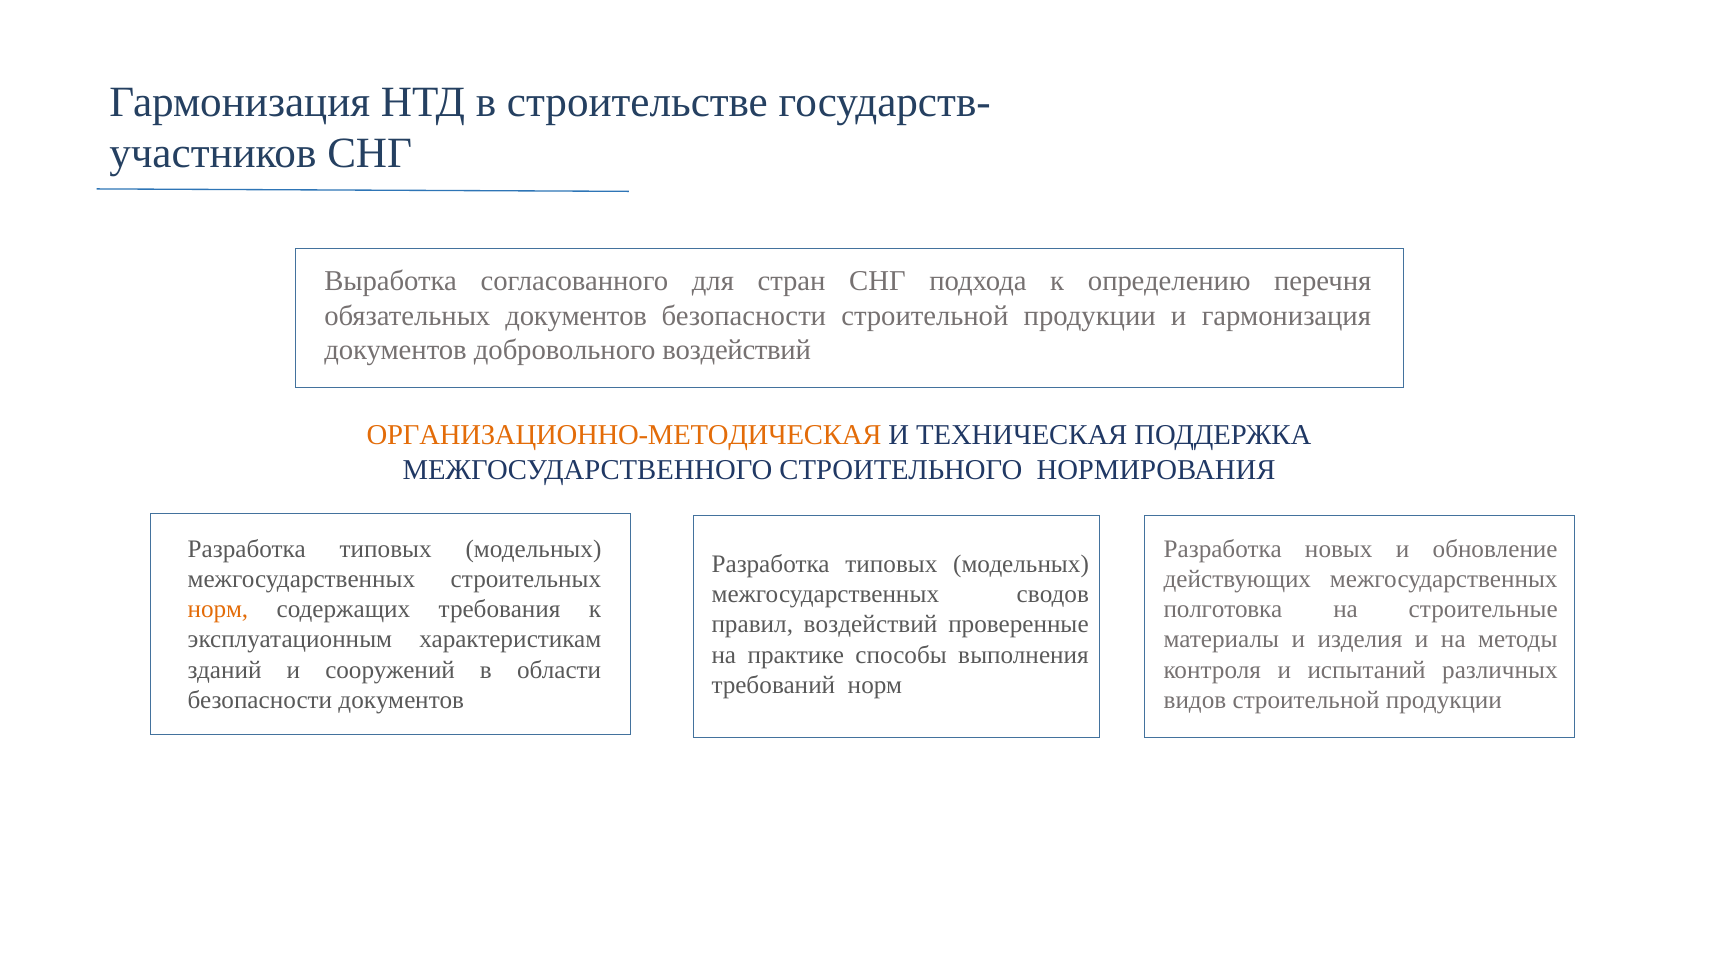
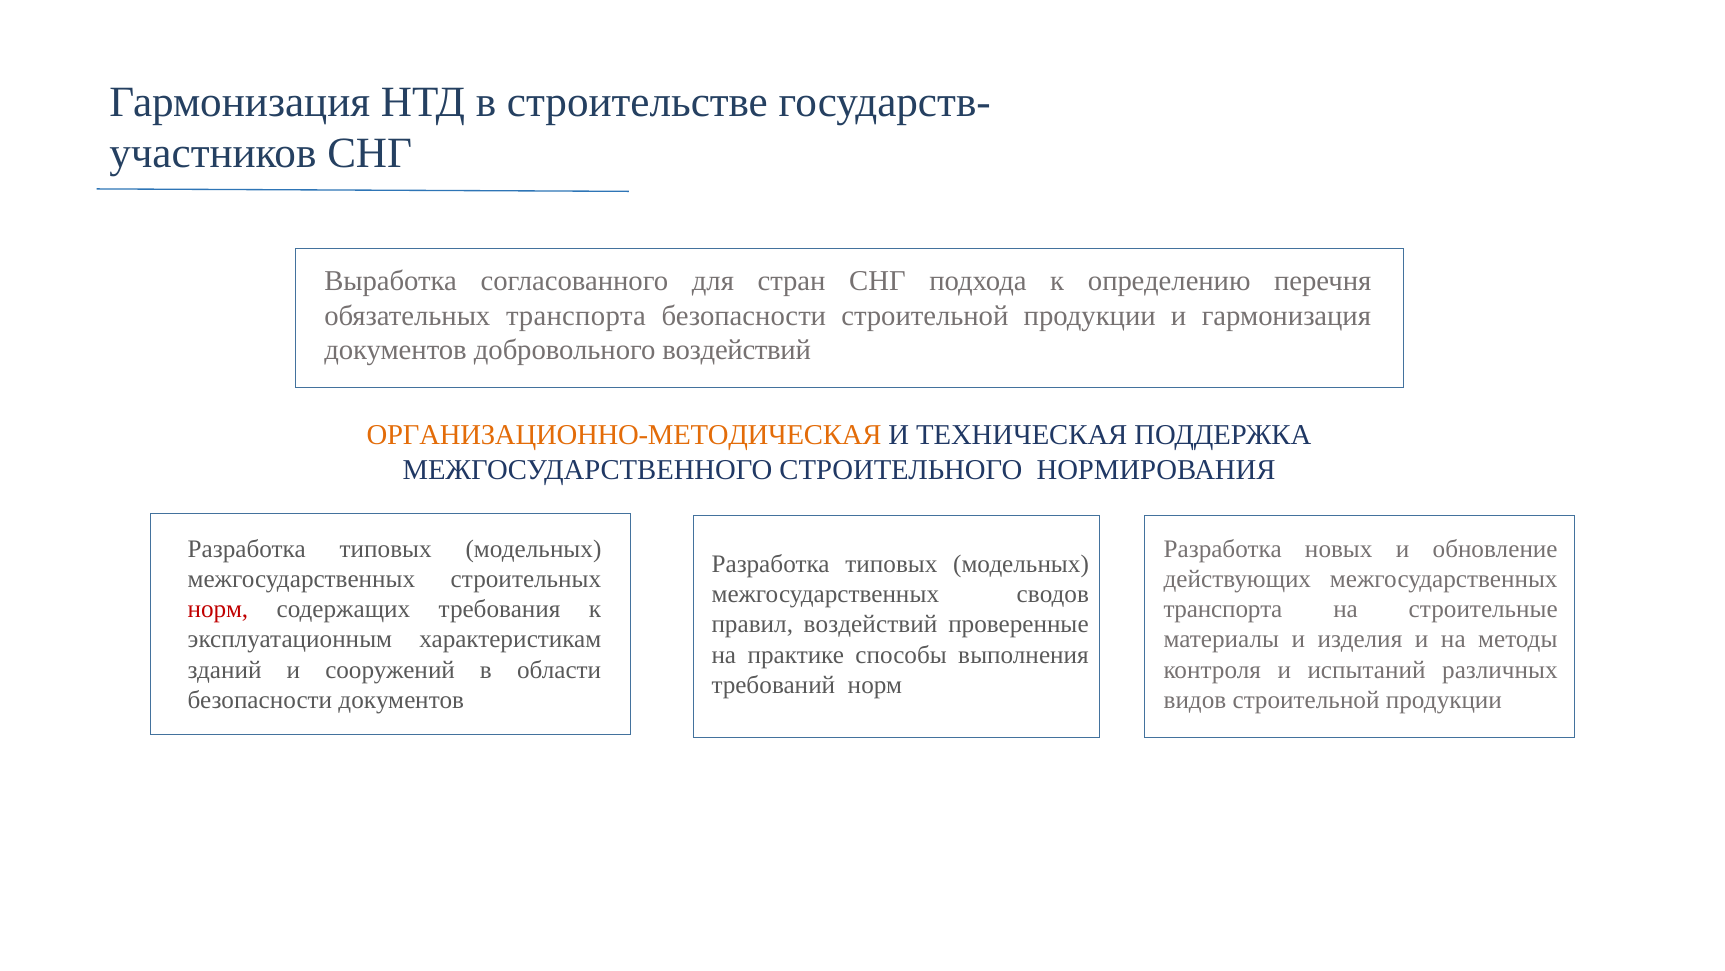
обязательных документов: документов -> транспорта (576, 315)
норм colour: orange -> red (218, 609)
полготовка: полготовка -> транспорта (1223, 609)
